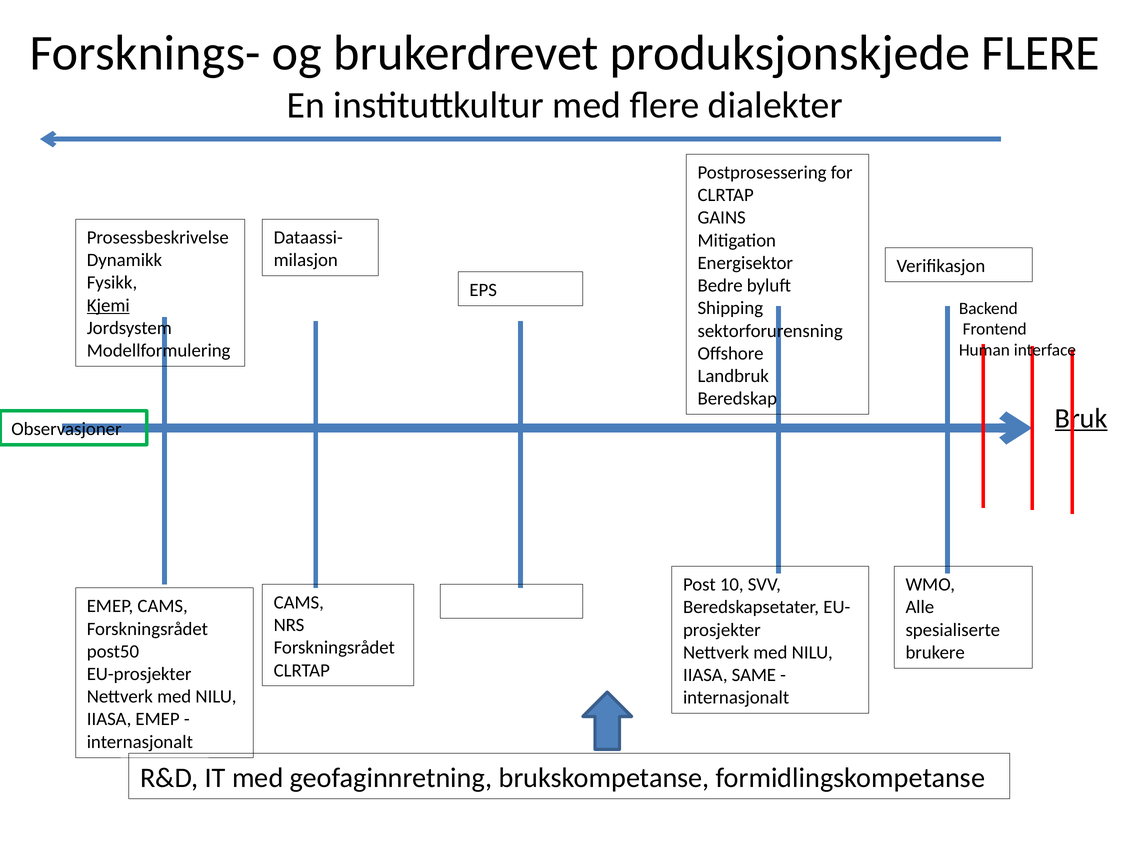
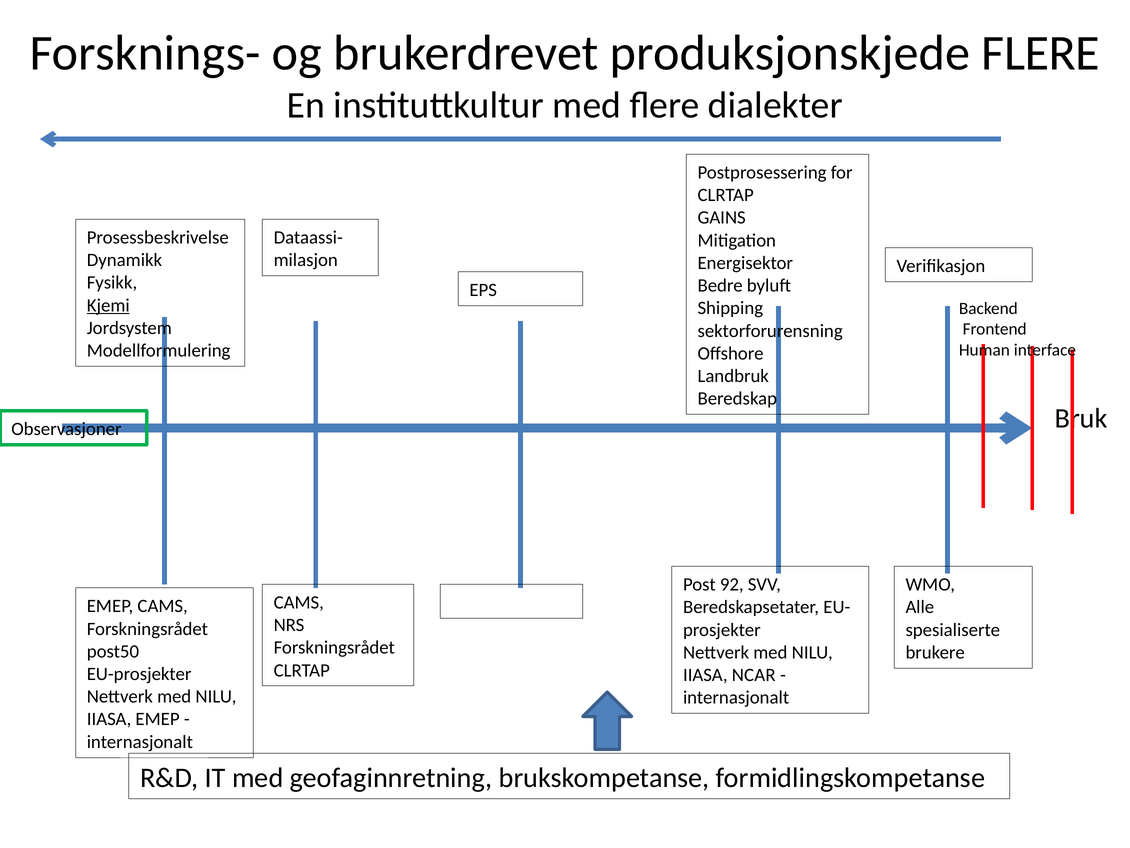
Bruk underline: present -> none (1081, 418)
10: 10 -> 92 (732, 584)
SAME: SAME -> NCAR (754, 675)
